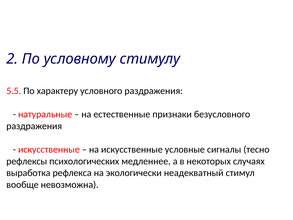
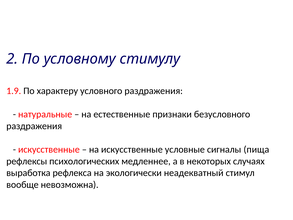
5.5: 5.5 -> 1.9 (14, 91)
тесно: тесно -> пища (256, 149)
